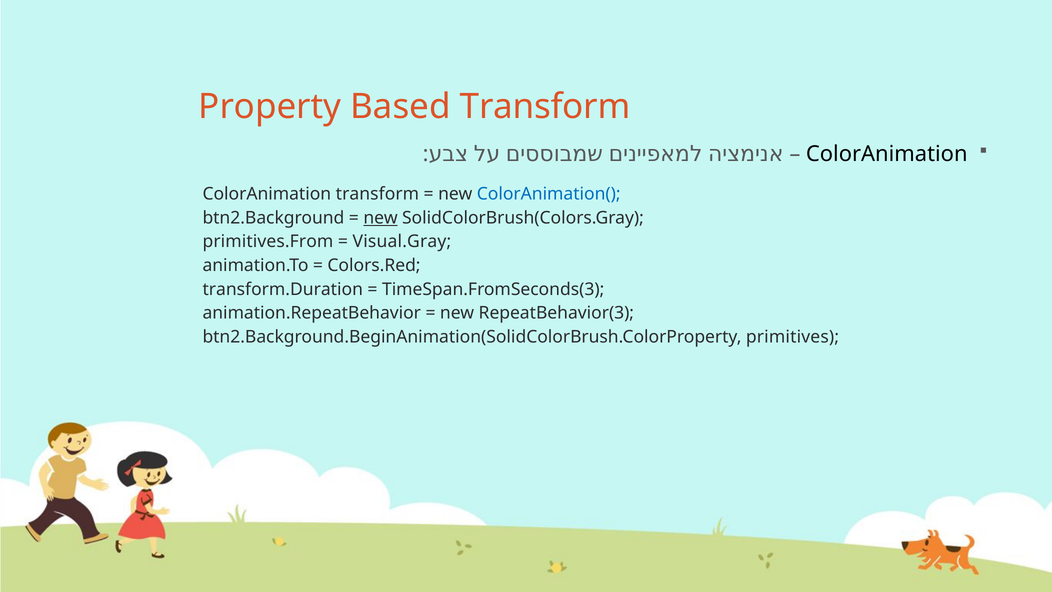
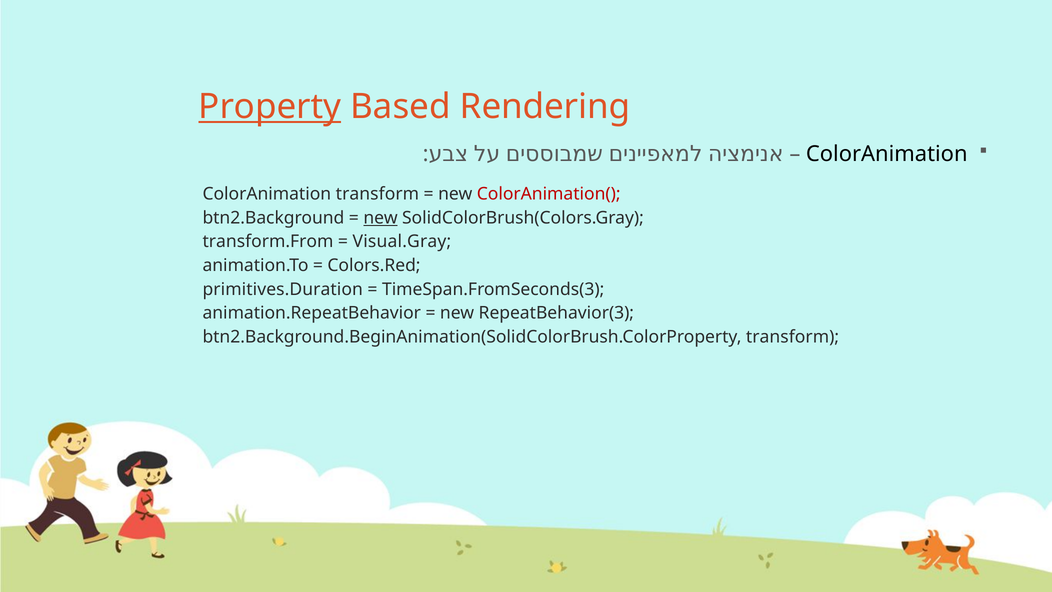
Property underline: none -> present (270, 107)
Based Transform: Transform -> Rendering (545, 107)
ColorAnimation( colour: blue -> red (549, 194)
primitives.From: primitives.From -> transform.From (268, 242)
transform.Duration: transform.Duration -> primitives.Duration (283, 289)
btn2.Background.BeginAnimation(SolidColorBrush.ColorProperty primitives: primitives -> transform (793, 337)
